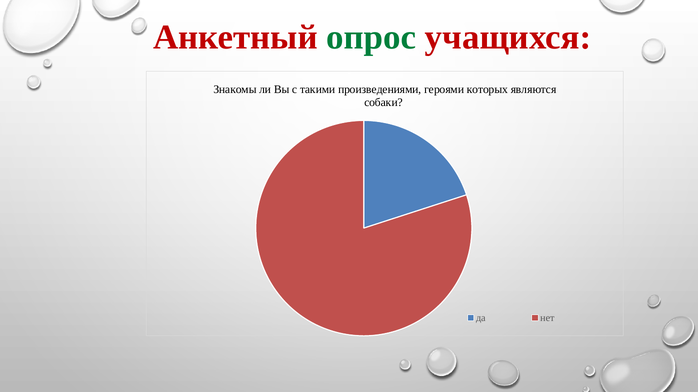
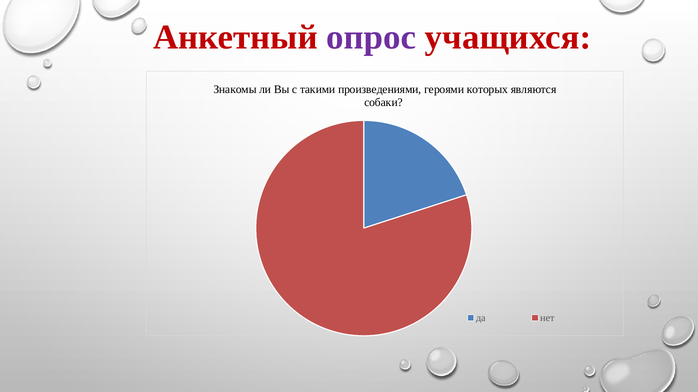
опрос colour: green -> purple (371, 37)
